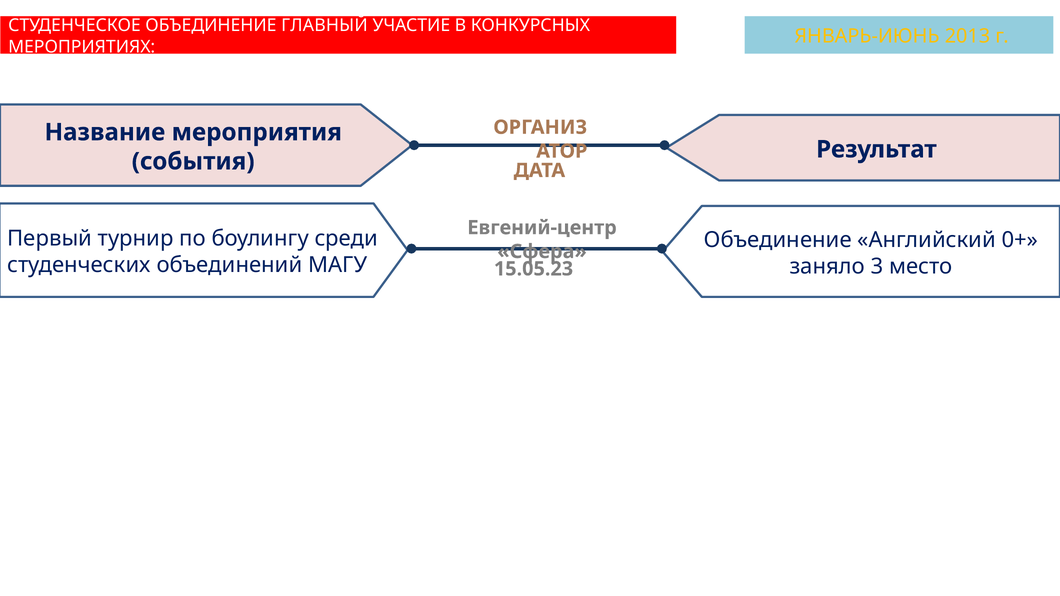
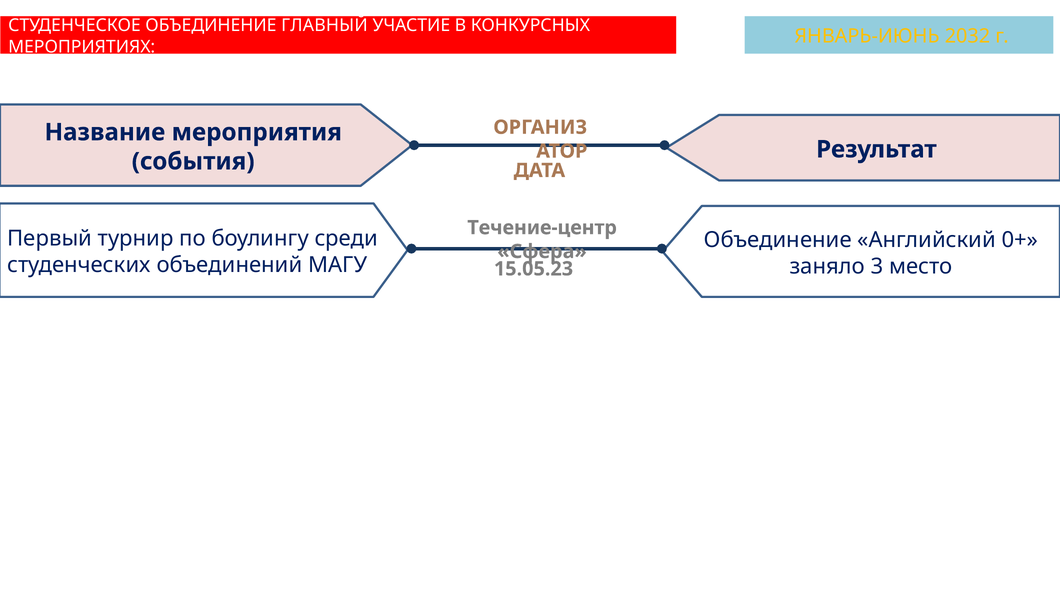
2013: 2013 -> 2032 (967, 36)
Евгений-центр: Евгений-центр -> Течение-центр (542, 228)
